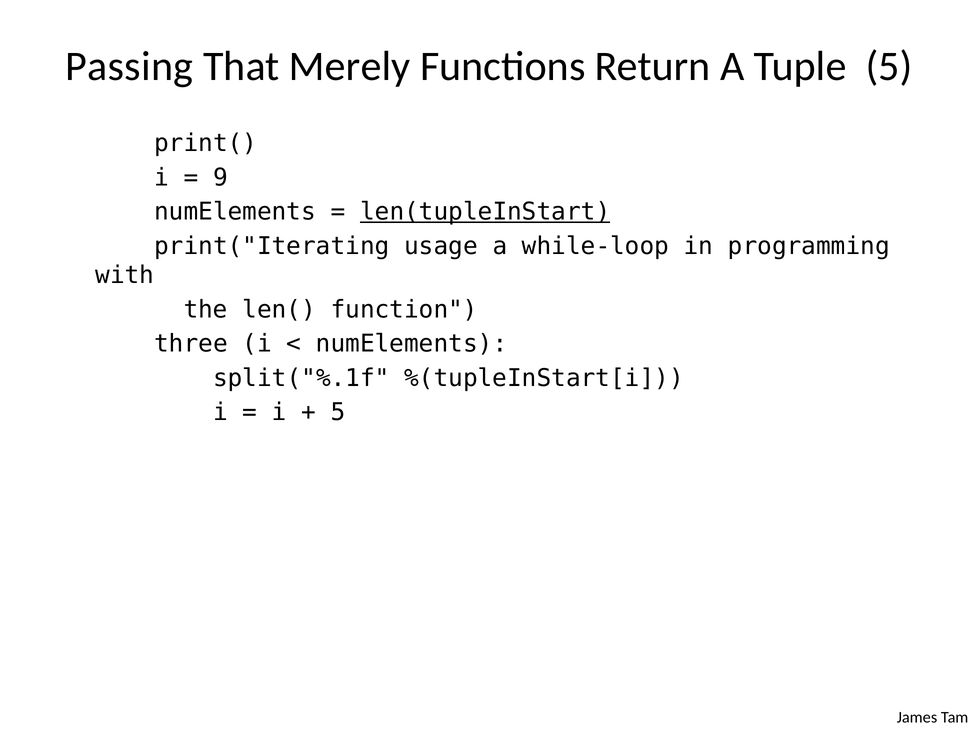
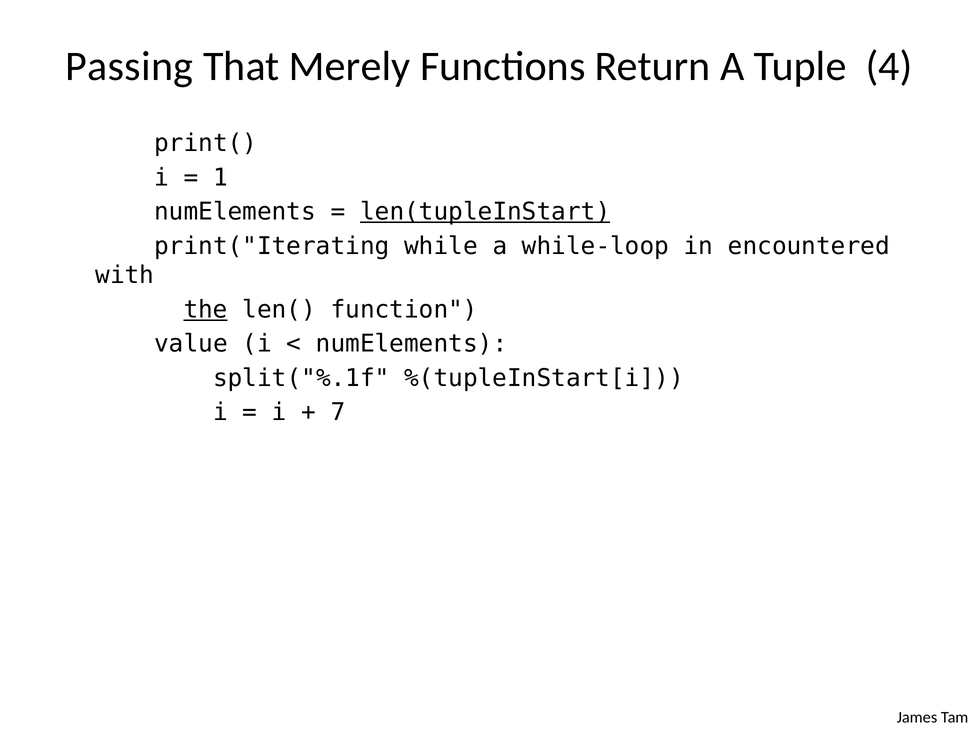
Tuple 5: 5 -> 4 (889, 66)
9: 9 -> 1 (220, 178)
usage: usage -> while (441, 246)
programming: programming -> encountered (809, 246)
the underline: none -> present (206, 310)
three: three -> value (191, 344)
5: 5 -> 7 (338, 412)
